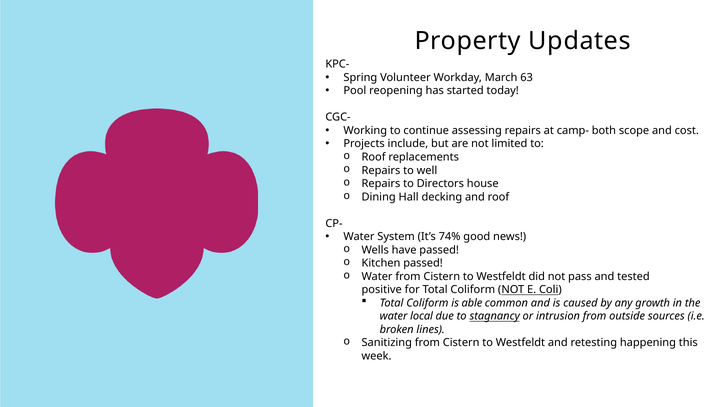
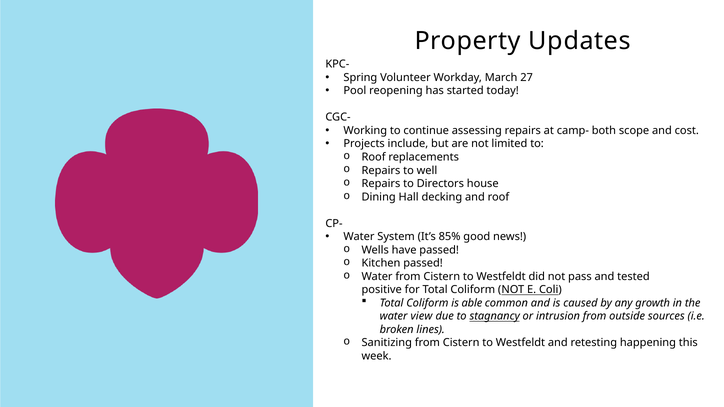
63: 63 -> 27 (527, 78)
74%: 74% -> 85% (450, 237)
local: local -> view (421, 316)
